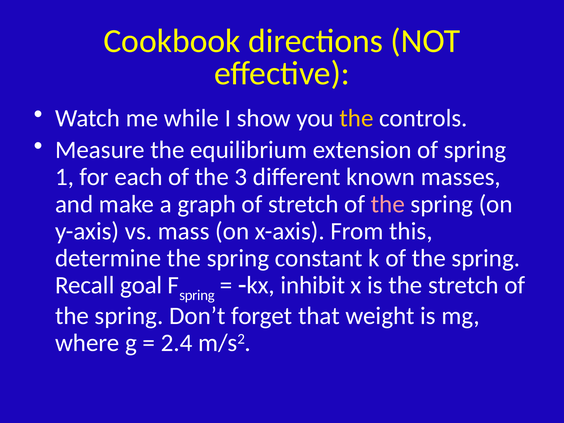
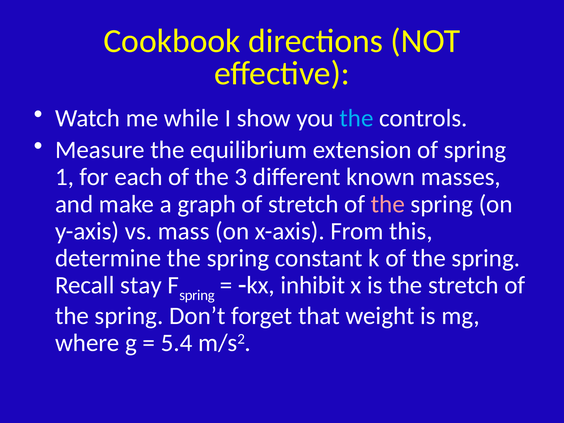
the colour: yellow -> light blue (357, 118)
goal: goal -> stay (141, 285)
2.4: 2.4 -> 5.4 (177, 343)
